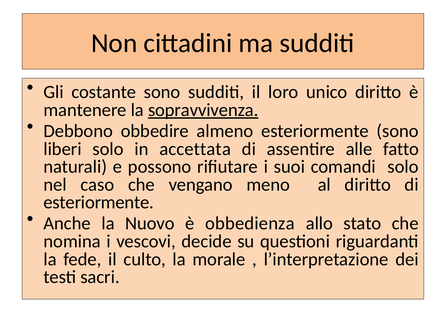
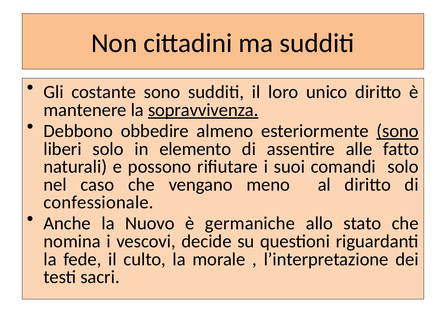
sono underline: none -> present (398, 131)
accettata: accettata -> elemento (195, 149)
esteriormente: esteriormente -> confessionale (99, 202)
obbedienza: obbedienza -> germaniche (250, 223)
